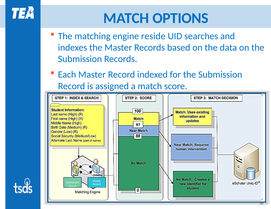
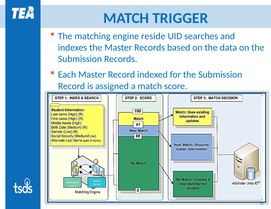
OPTIONS: OPTIONS -> TRIGGER (180, 18)
